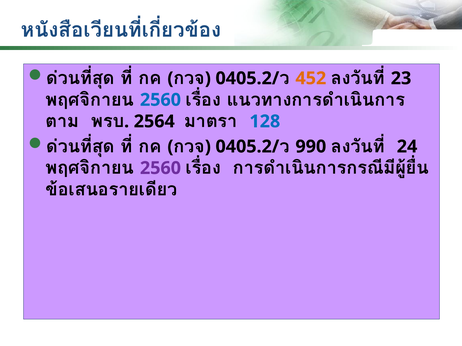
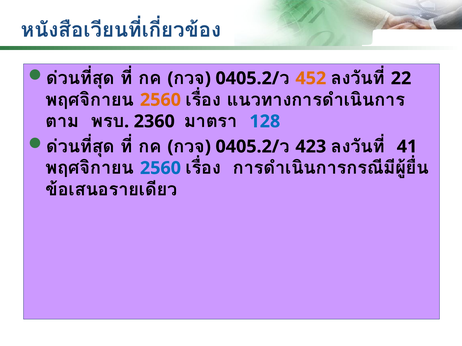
23: 23 -> 22 (401, 78)
2560 colour: blue -> orange (160, 100)
2564: 2564 -> 2360 (154, 122)
990: 990 -> 423 (311, 147)
24: 24 -> 41 (407, 147)
2560 colour: purple -> blue (160, 168)
